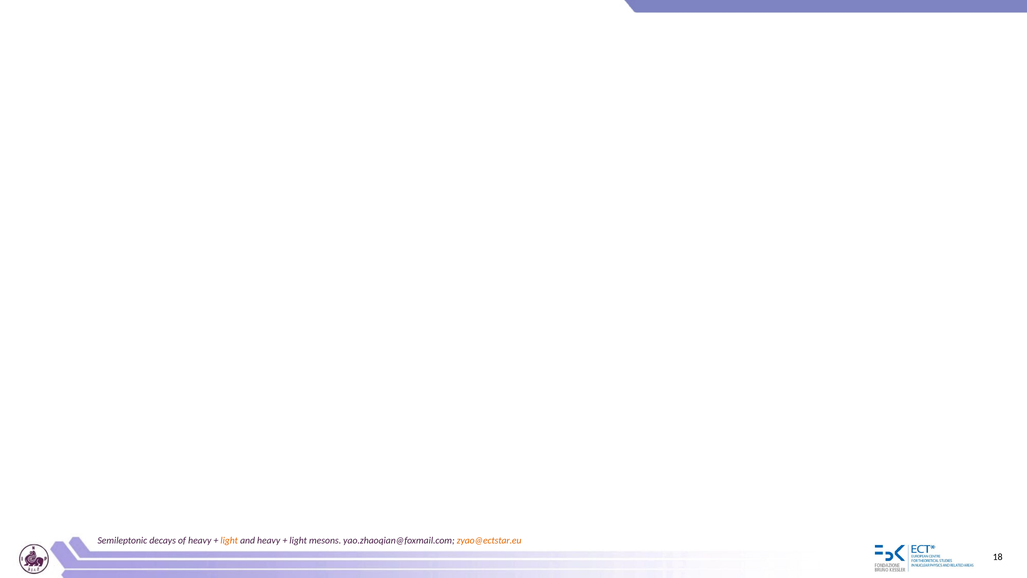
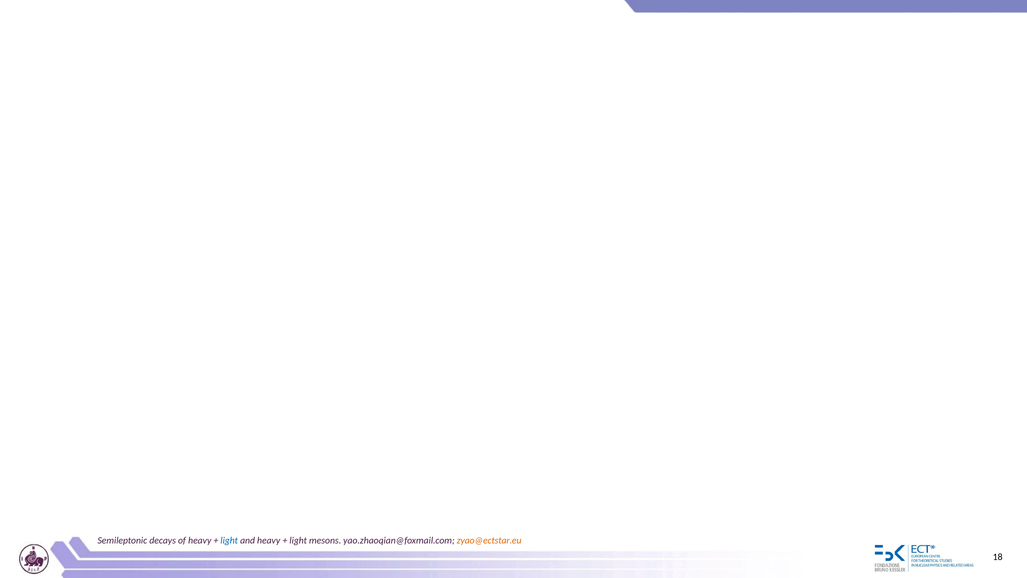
light colour: orange -> blue (229, 540)
